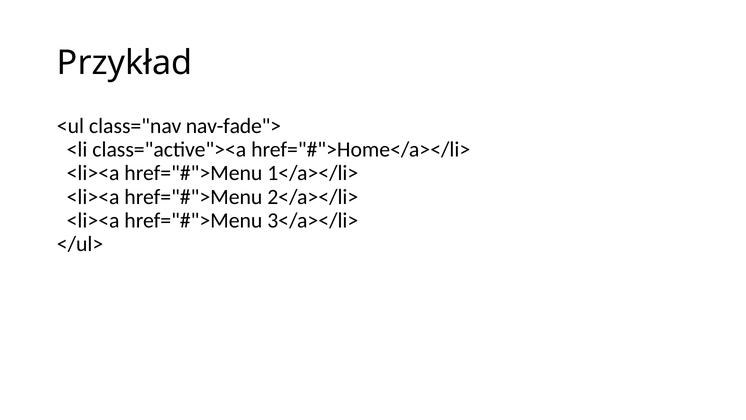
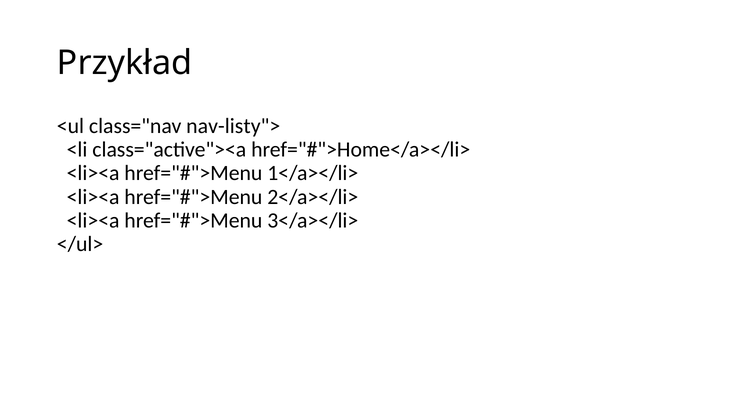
nav-fade">: nav-fade"> -> nav-listy"> (233, 126)
